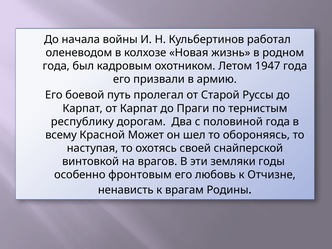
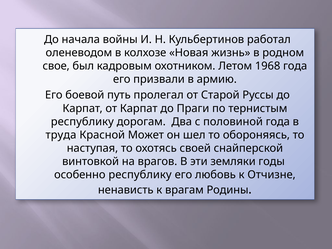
года: года -> свое (56, 66)
1947: 1947 -> 1968 (268, 66)
всему: всему -> труда (61, 135)
особенно фронтовым: фронтовым -> республику (140, 175)
